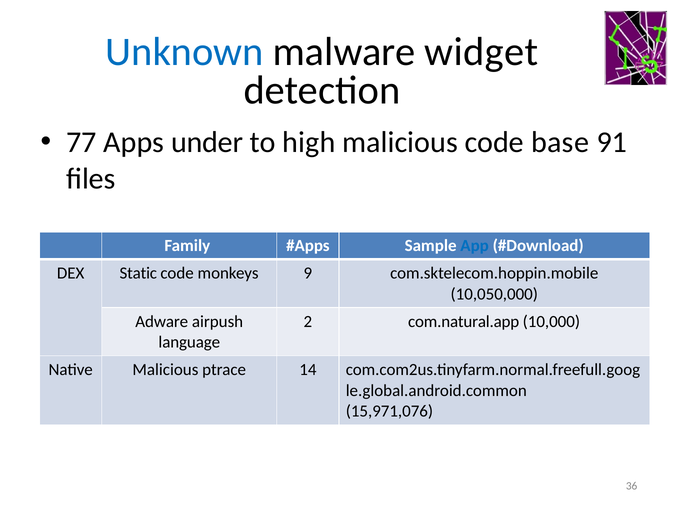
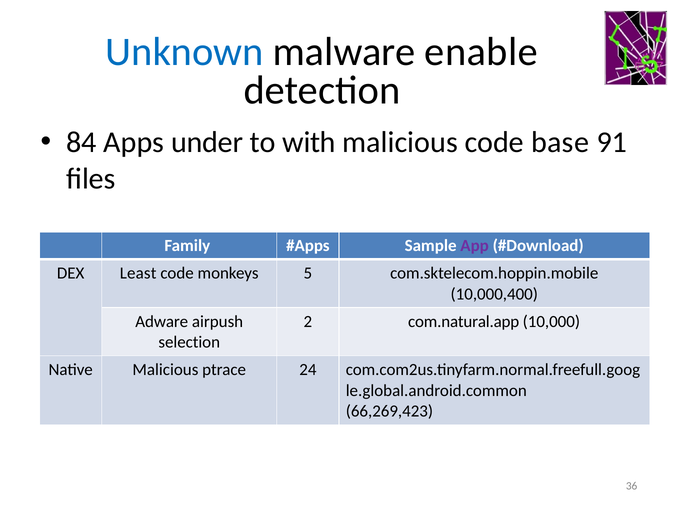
widget: widget -> enable (481, 52)
77: 77 -> 84 (81, 142)
high: high -> with (309, 142)
App colour: blue -> purple (475, 246)
Static: Static -> Least (138, 273)
9: 9 -> 5 (308, 273)
10,050,000: 10,050,000 -> 10,000,400 (494, 294)
language: language -> selection (189, 342)
14: 14 -> 24 (308, 369)
15,971,076: 15,971,076 -> 66,269,423 (389, 411)
